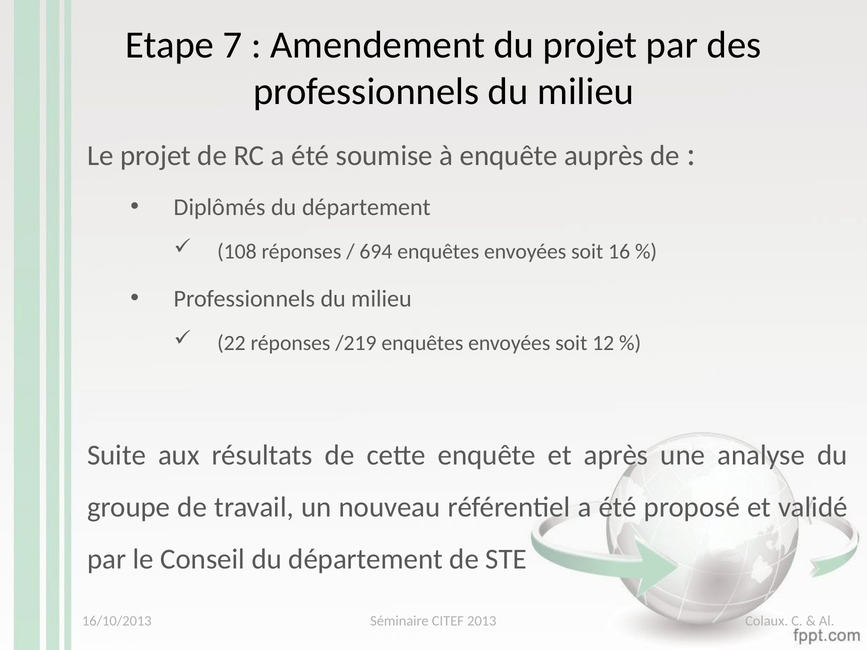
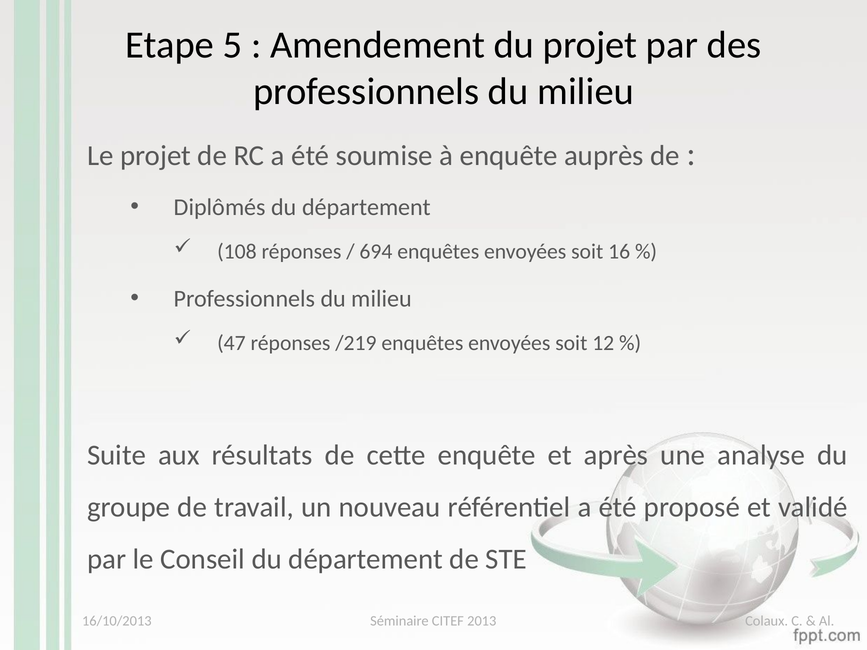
7: 7 -> 5 (233, 45)
22: 22 -> 47 (231, 343)
